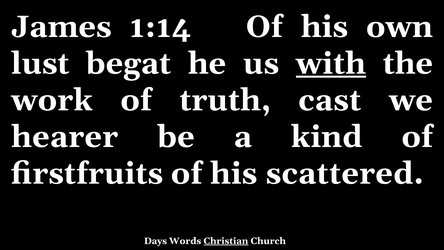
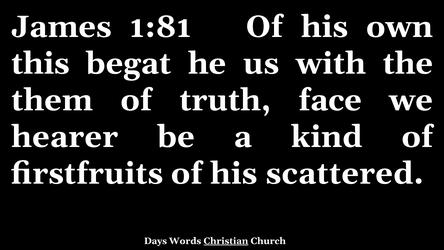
1:14: 1:14 -> 1:81 (161, 27)
lust: lust -> this (40, 63)
with underline: present -> none (331, 63)
work: work -> them (52, 100)
cast: cast -> face (330, 100)
